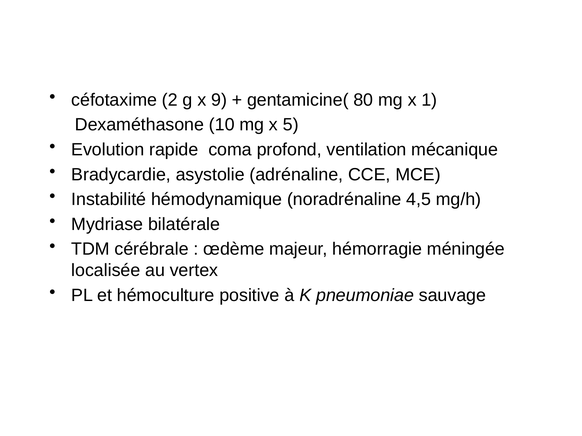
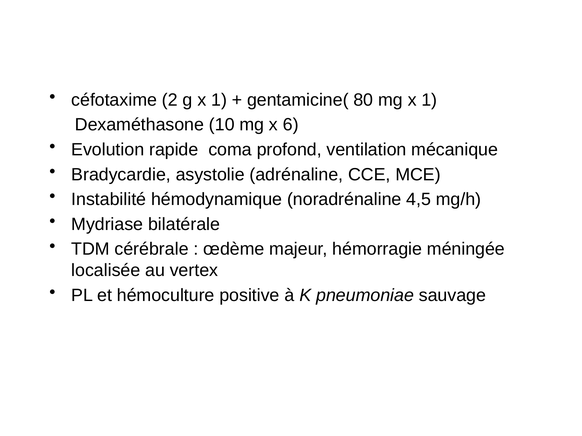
g x 9: 9 -> 1 (219, 100)
5: 5 -> 6 (291, 125)
